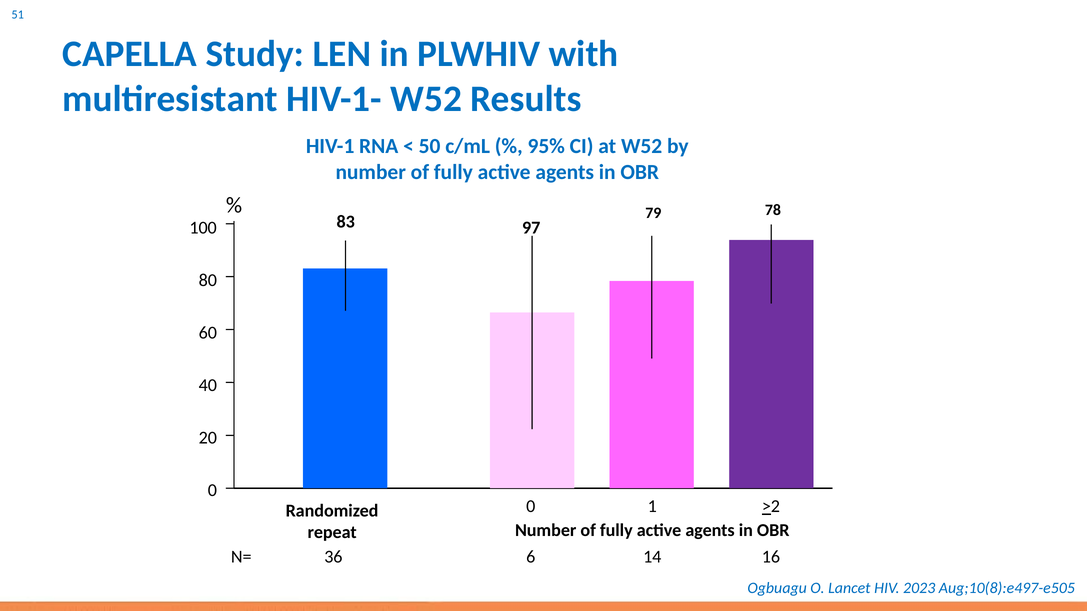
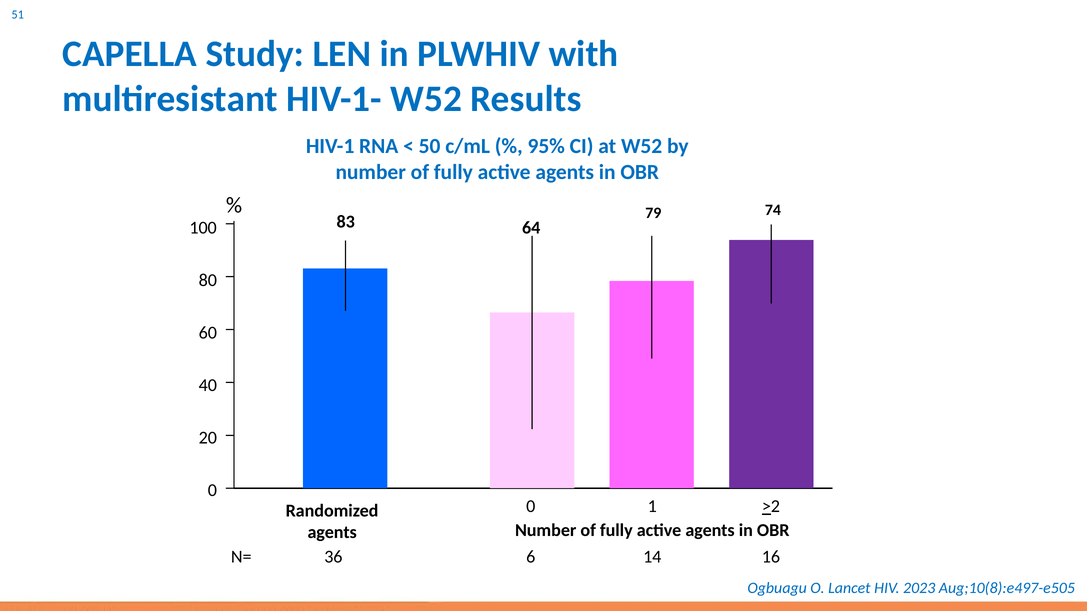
78: 78 -> 74 (773, 210)
97: 97 -> 64 (531, 228)
repeat: repeat -> agents (332, 533)
